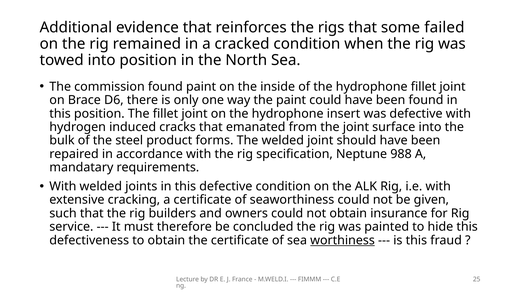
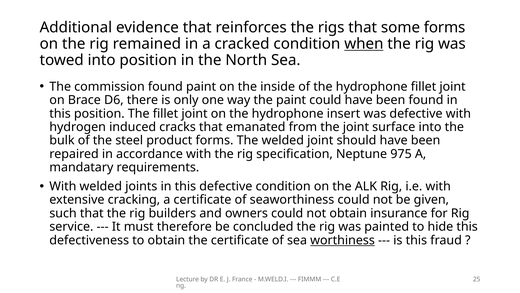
some failed: failed -> forms (445, 27)
when underline: none -> present (364, 44)
988: 988 -> 975 (401, 154)
